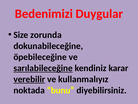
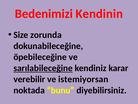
Duygular: Duygular -> Kendinin (99, 14)
verebilir underline: present -> none (29, 79)
kullanmalıyız: kullanmalıyız -> istemiyorsan (83, 79)
